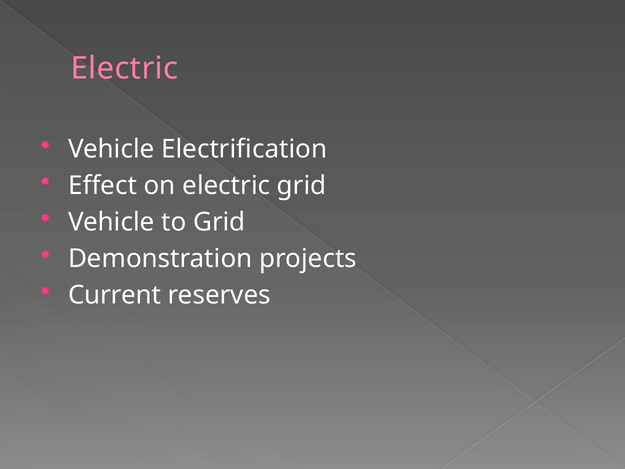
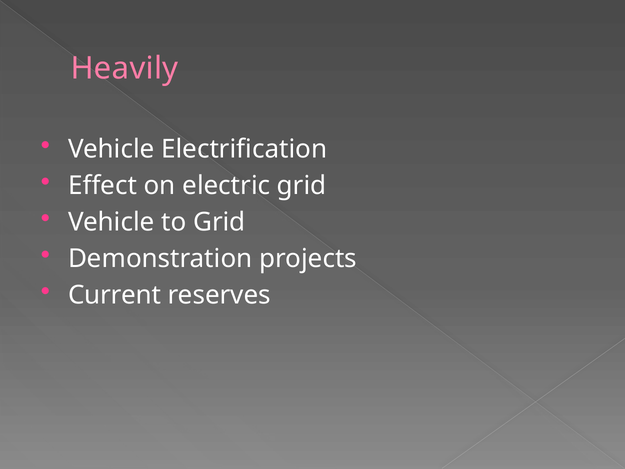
Electric: Electric -> Heavily (124, 68)
